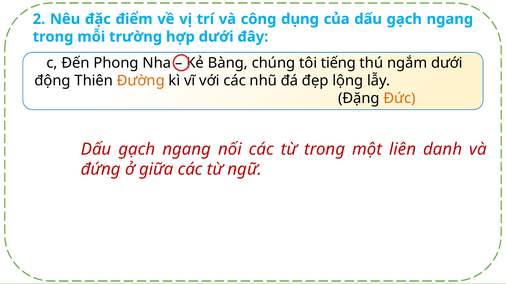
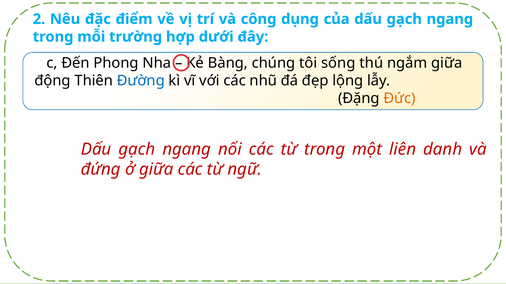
tiếng: tiếng -> sống (338, 63)
ngắm dưới: dưới -> giữa (447, 63)
Đường colour: orange -> blue (141, 81)
